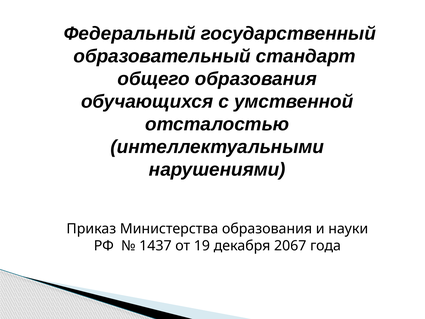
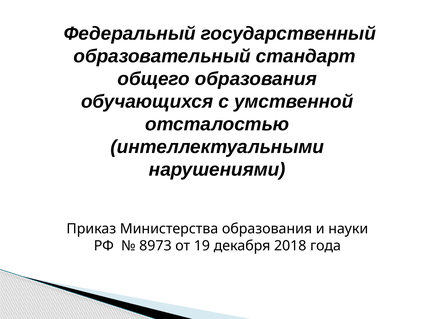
1437: 1437 -> 8973 (155, 246)
2067: 2067 -> 2018 (290, 246)
